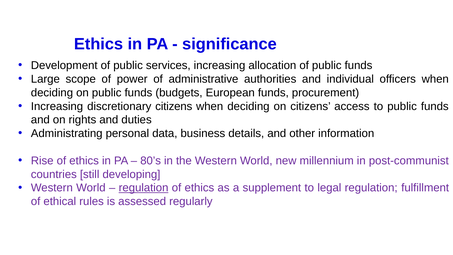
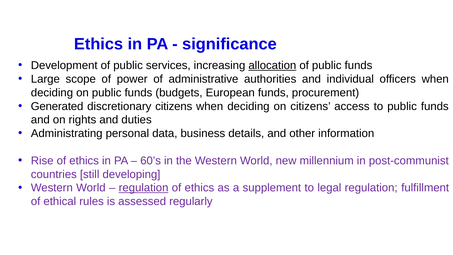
allocation underline: none -> present (272, 65)
Increasing: Increasing -> Generated (57, 106)
80’s: 80’s -> 60’s (151, 161)
